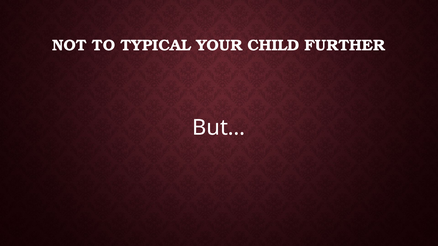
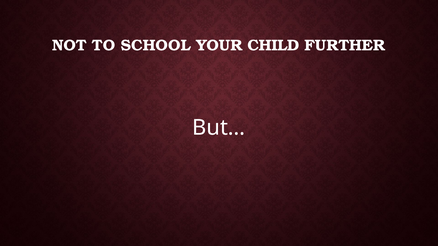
TYPICAL: TYPICAL -> SCHOOL (156, 46)
